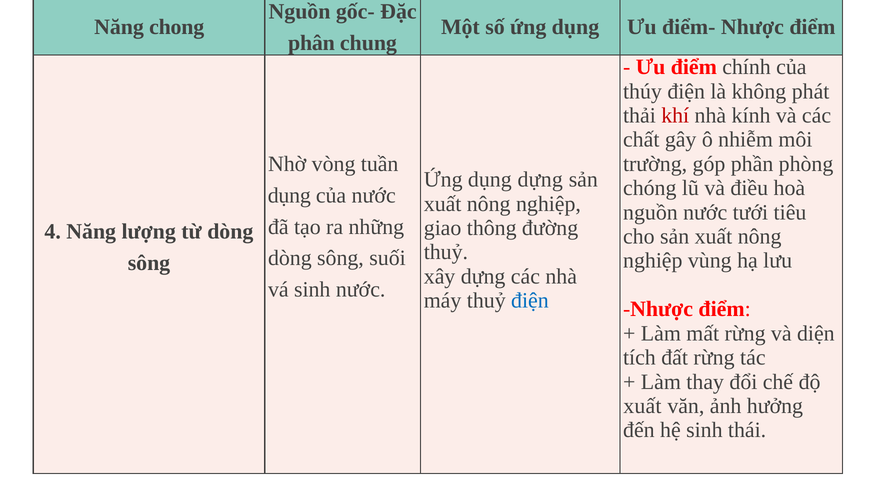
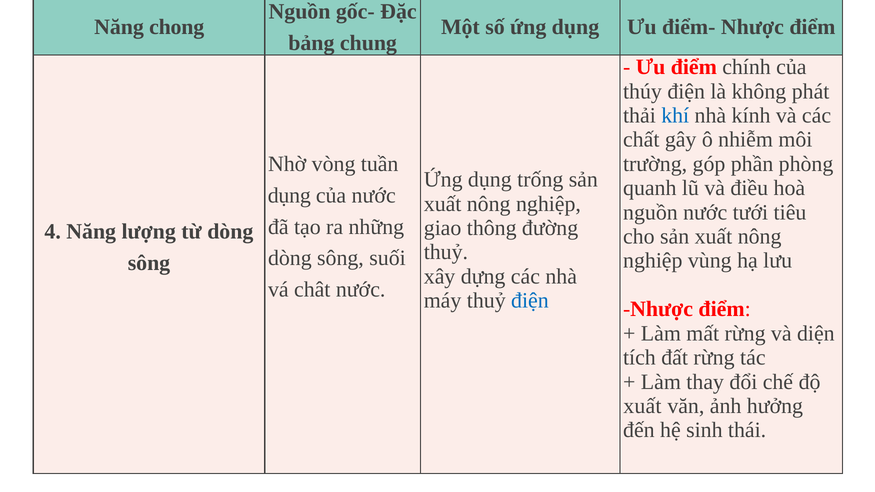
phân: phân -> bảng (311, 43)
khí colour: red -> blue (675, 116)
dụng dựng: dựng -> trống (540, 180)
chóng: chóng -> quanh (650, 188)
vá sinh: sinh -> chât (312, 290)
